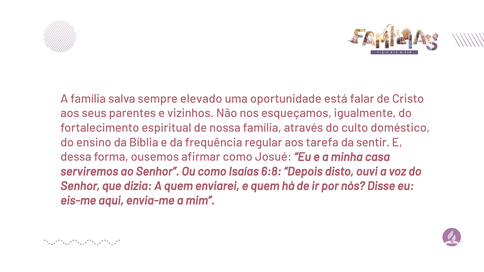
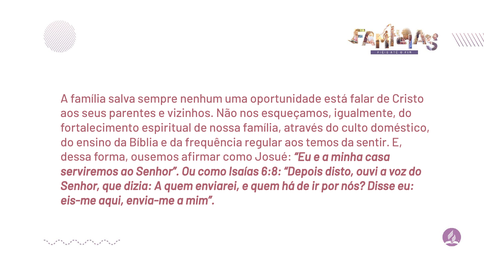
elevado: elevado -> nenhum (201, 99)
tarefa: tarefa -> temos (322, 142)
